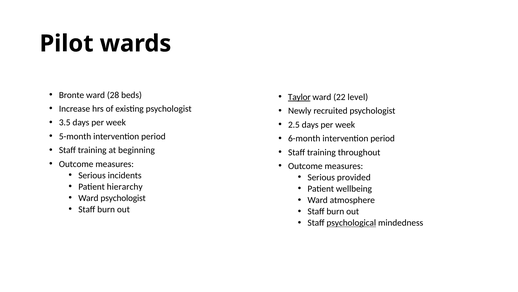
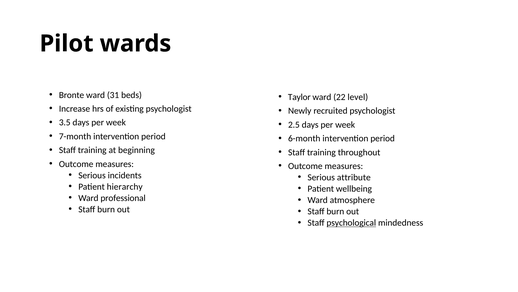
28: 28 -> 31 (113, 95)
Taylor underline: present -> none (299, 97)
5-month: 5-month -> 7-month (75, 136)
provided: provided -> attribute (354, 177)
Ward psychologist: psychologist -> professional (123, 198)
